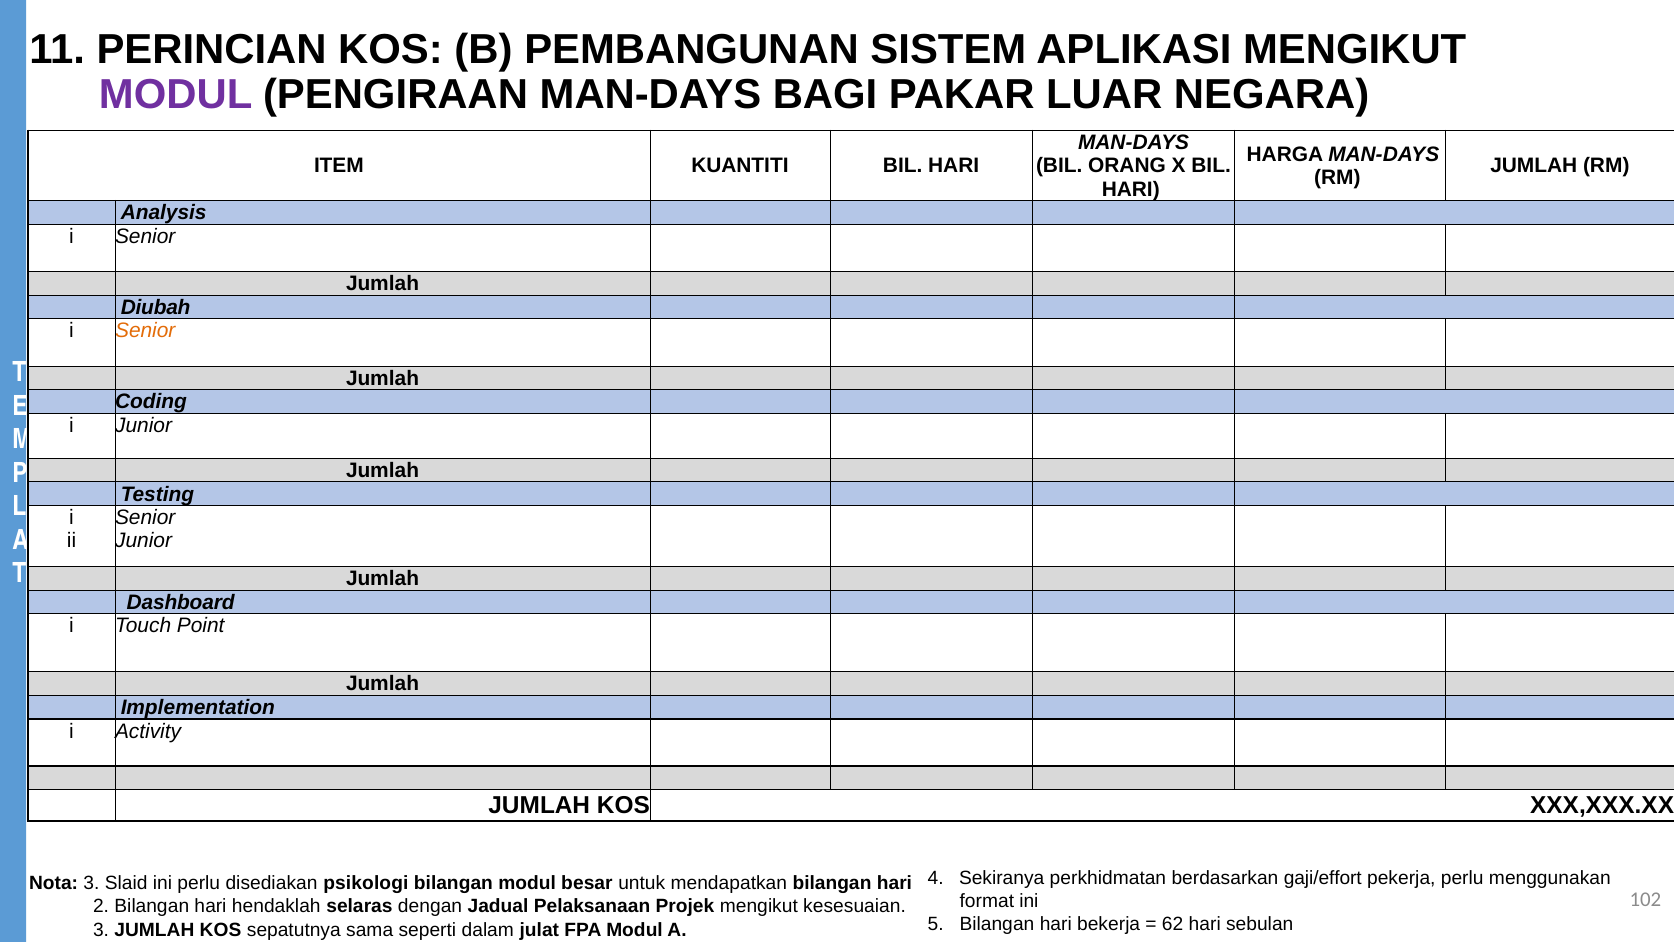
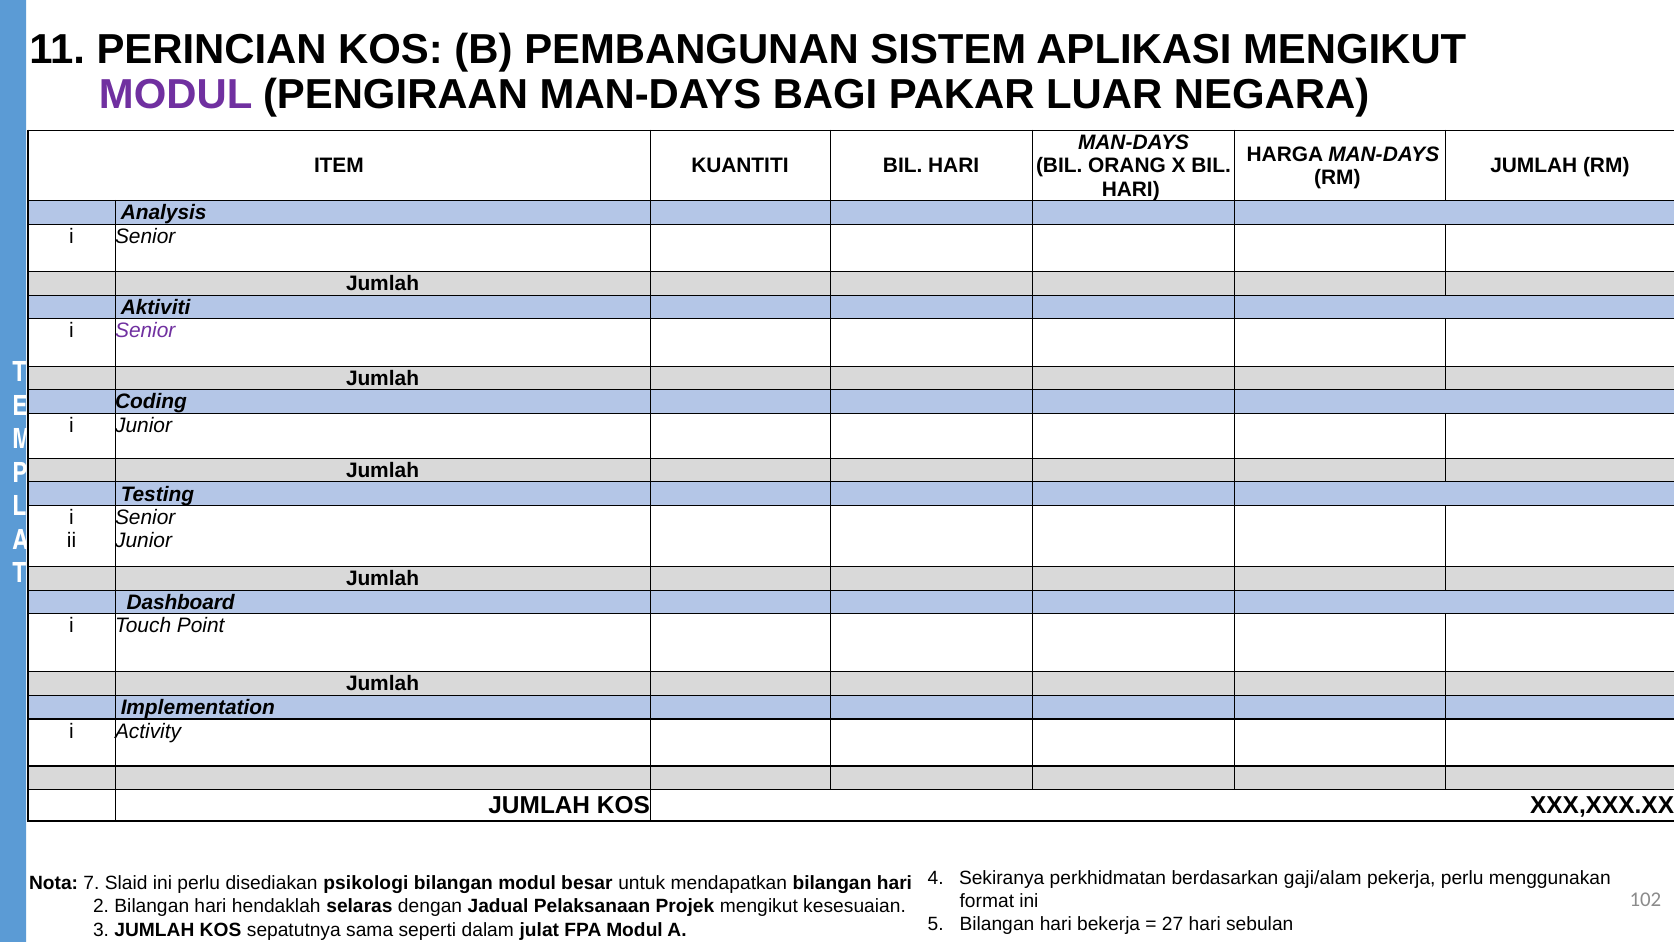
Diubah: Diubah -> Aktiviti (156, 307)
Senior colour: orange -> purple (145, 331)
gaji/effort: gaji/effort -> gaji/alam (1323, 878)
Nota 3: 3 -> 7 (91, 883)
62: 62 -> 27 (1173, 924)
